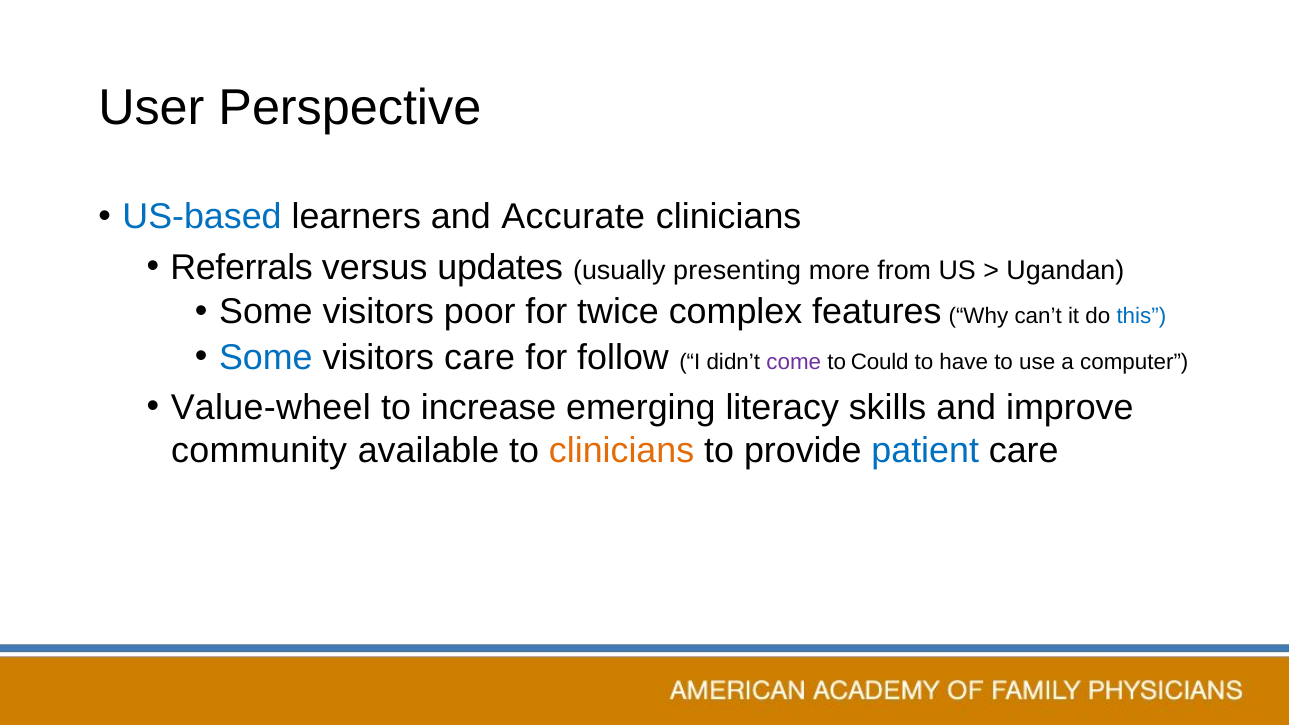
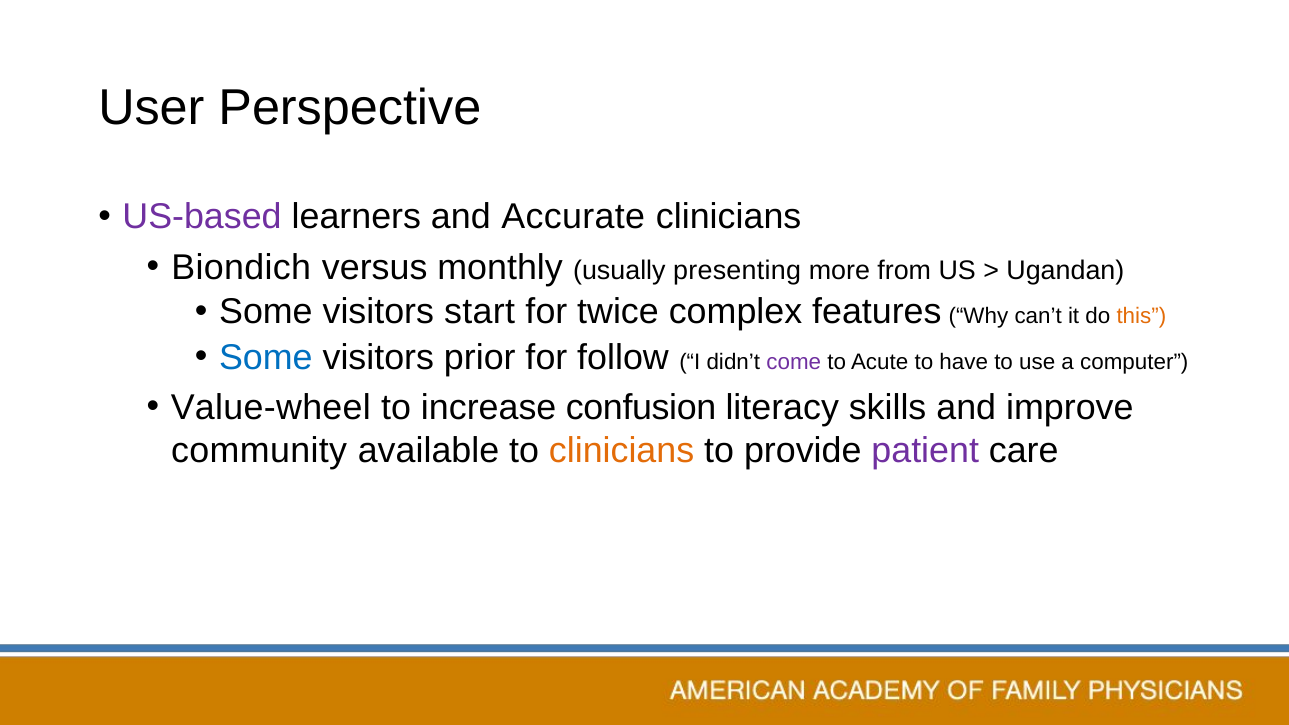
US-based colour: blue -> purple (202, 217)
Referrals: Referrals -> Biondich (241, 267)
updates: updates -> monthly (500, 267)
poor: poor -> start (480, 312)
this colour: blue -> orange (1141, 317)
visitors care: care -> prior (480, 358)
Could: Could -> Acute (880, 362)
emerging: emerging -> confusion (641, 408)
patient colour: blue -> purple (925, 451)
